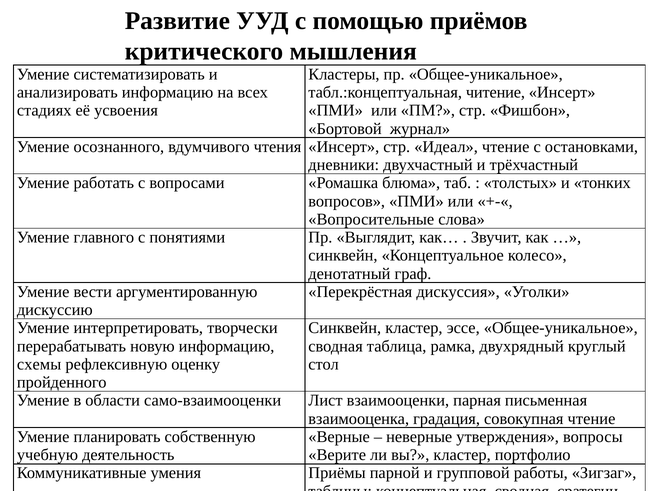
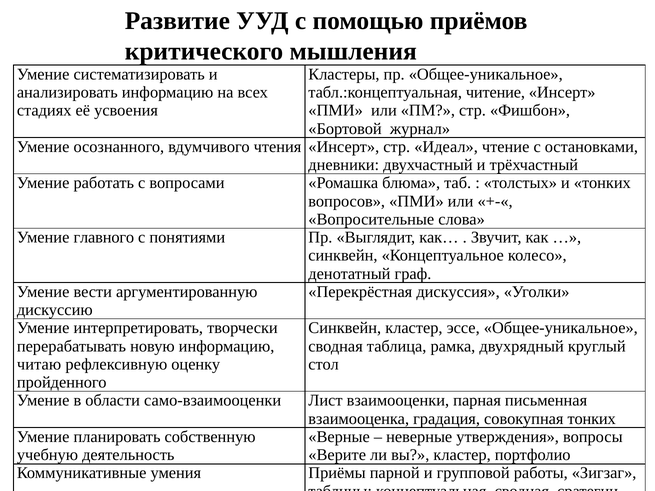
схемы: схемы -> читаю (39, 364)
совокупная чтение: чтение -> тонких (592, 419)
